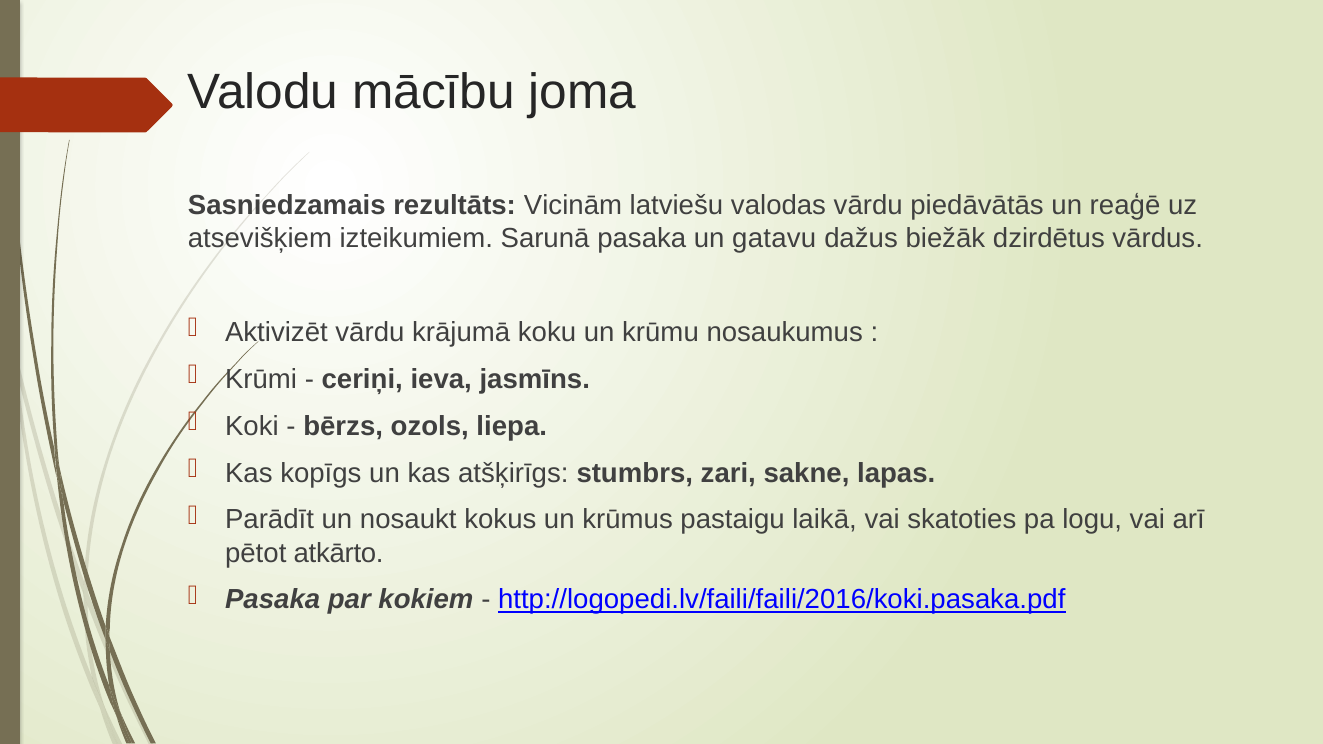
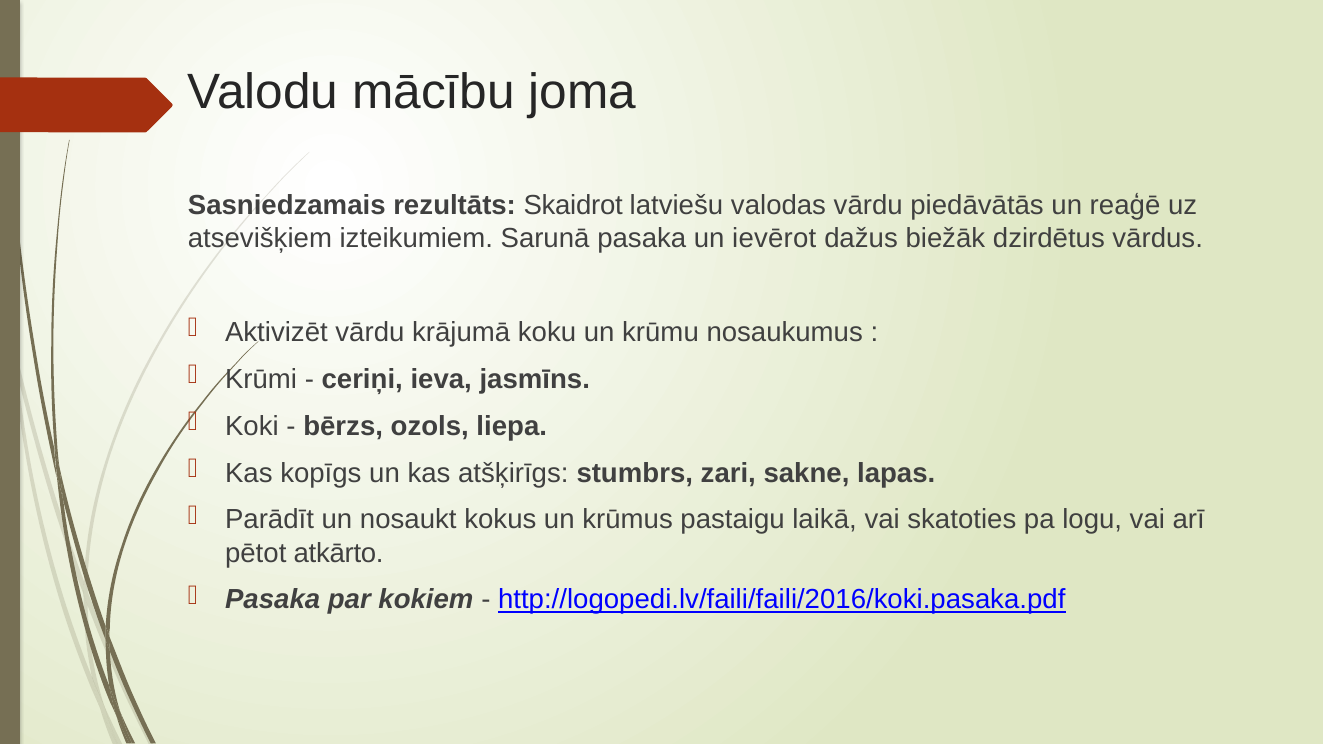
Vicinām: Vicinām -> Skaidrot (573, 205)
gatavu: gatavu -> ievērot (774, 238)
